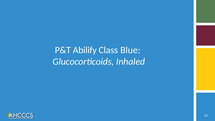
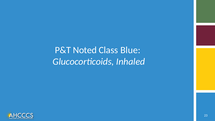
Abilify: Abilify -> Noted (85, 50)
